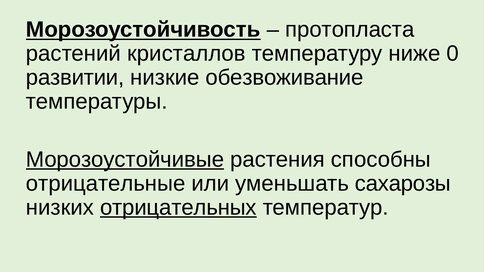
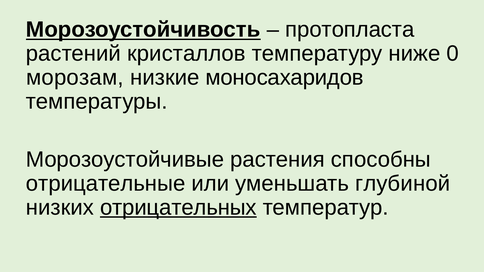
развитии: развитии -> морозам (75, 78)
обезвоживание: обезвоживание -> моносахаридов (285, 78)
Морозоустойчивые underline: present -> none (125, 160)
сахарозы: сахарозы -> глубиной (403, 184)
